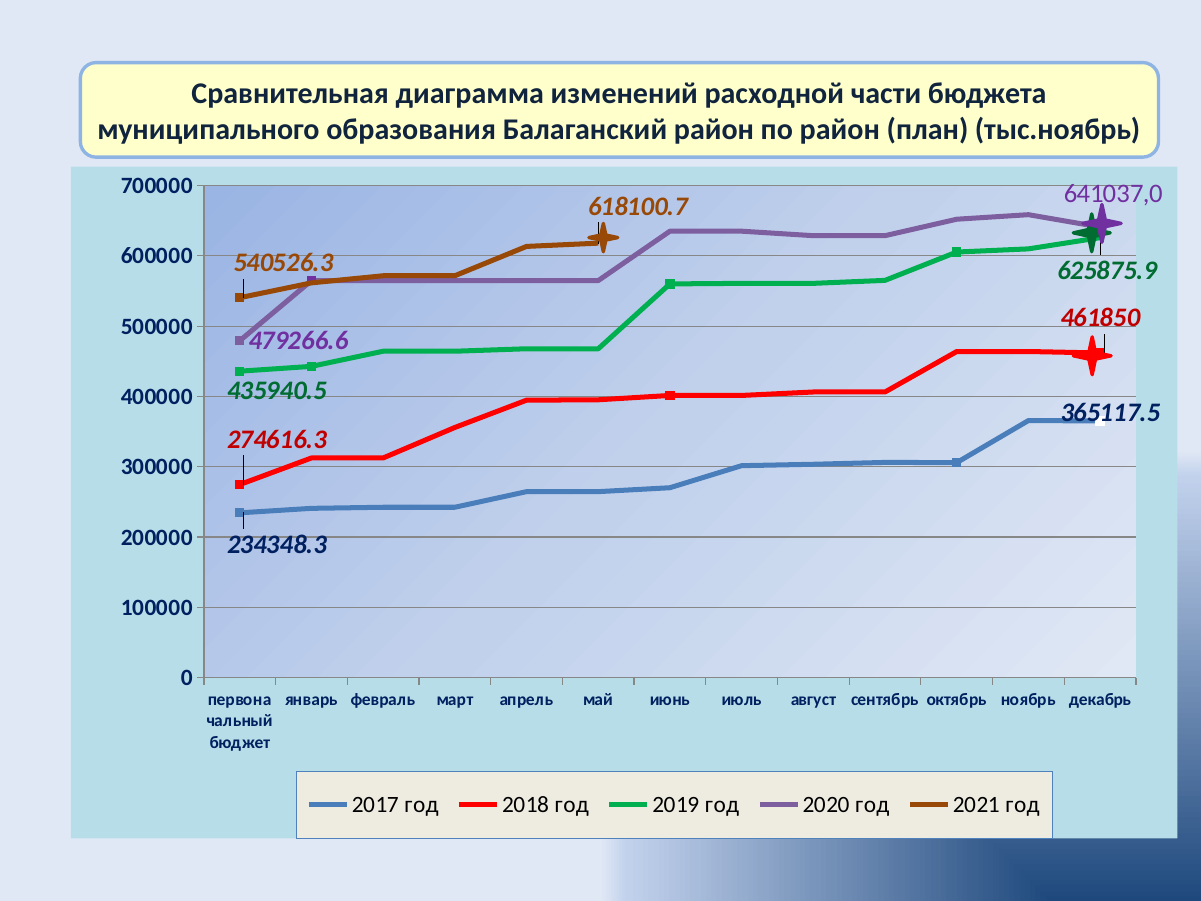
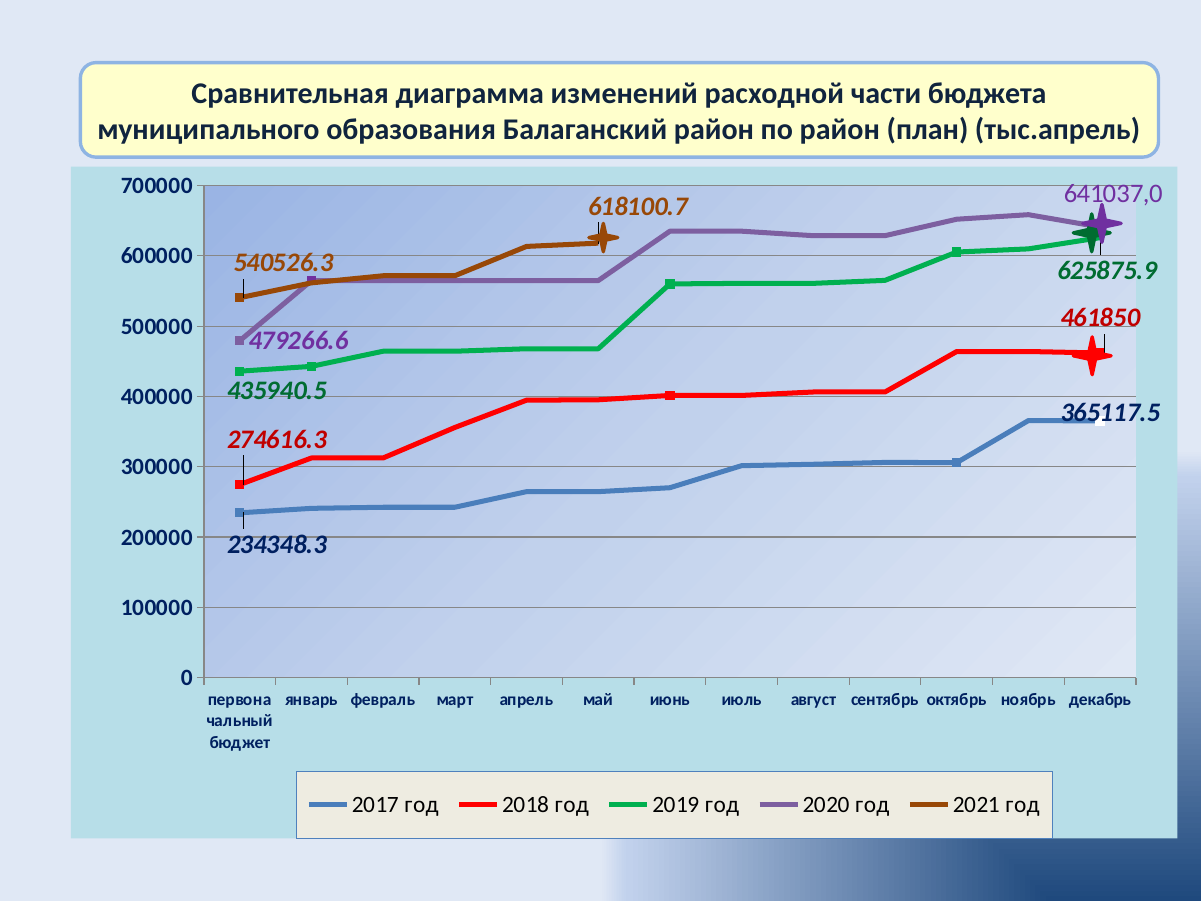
тыс.ноябрь: тыс.ноябрь -> тыс.апрель (1058, 130)
